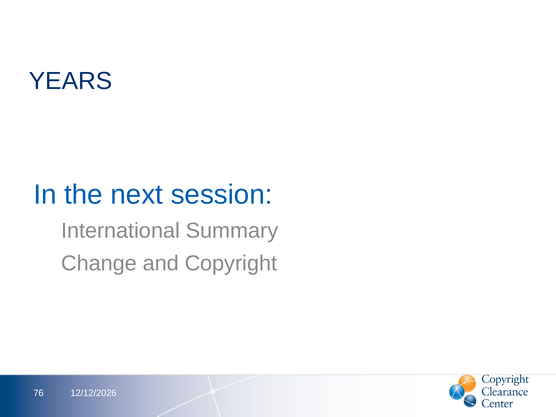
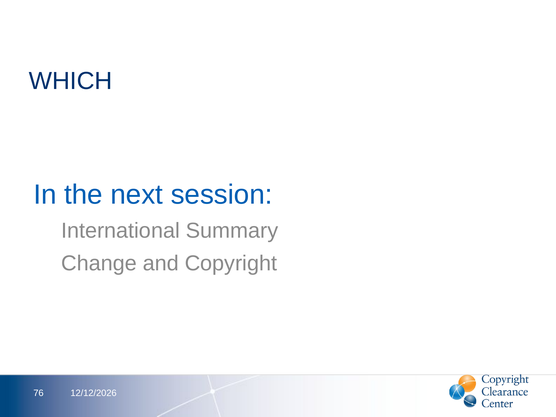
YEARS: YEARS -> WHICH (71, 81)
